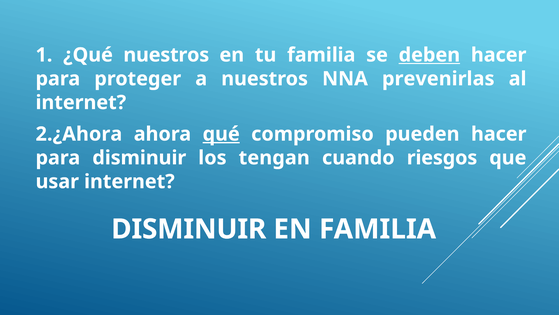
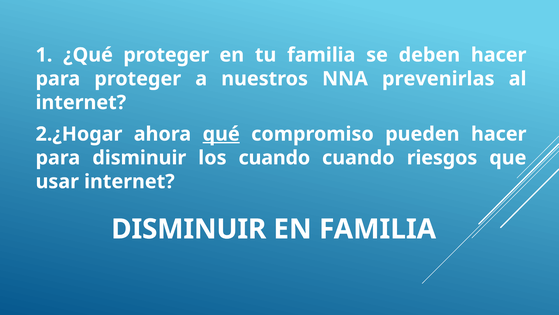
¿Qué nuestros: nuestros -> proteger (166, 55)
deben underline: present -> none (429, 55)
2.¿Ahora: 2.¿Ahora -> 2.¿Hogar (79, 134)
los tengan: tengan -> cuando (274, 158)
